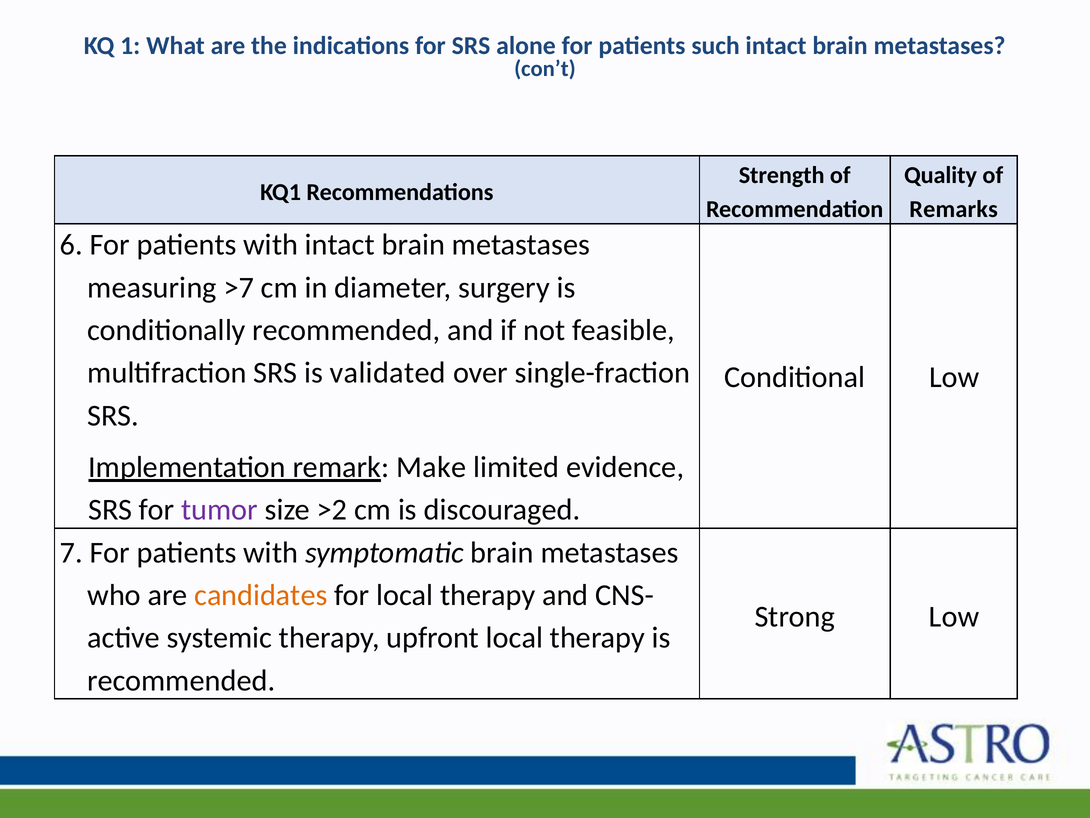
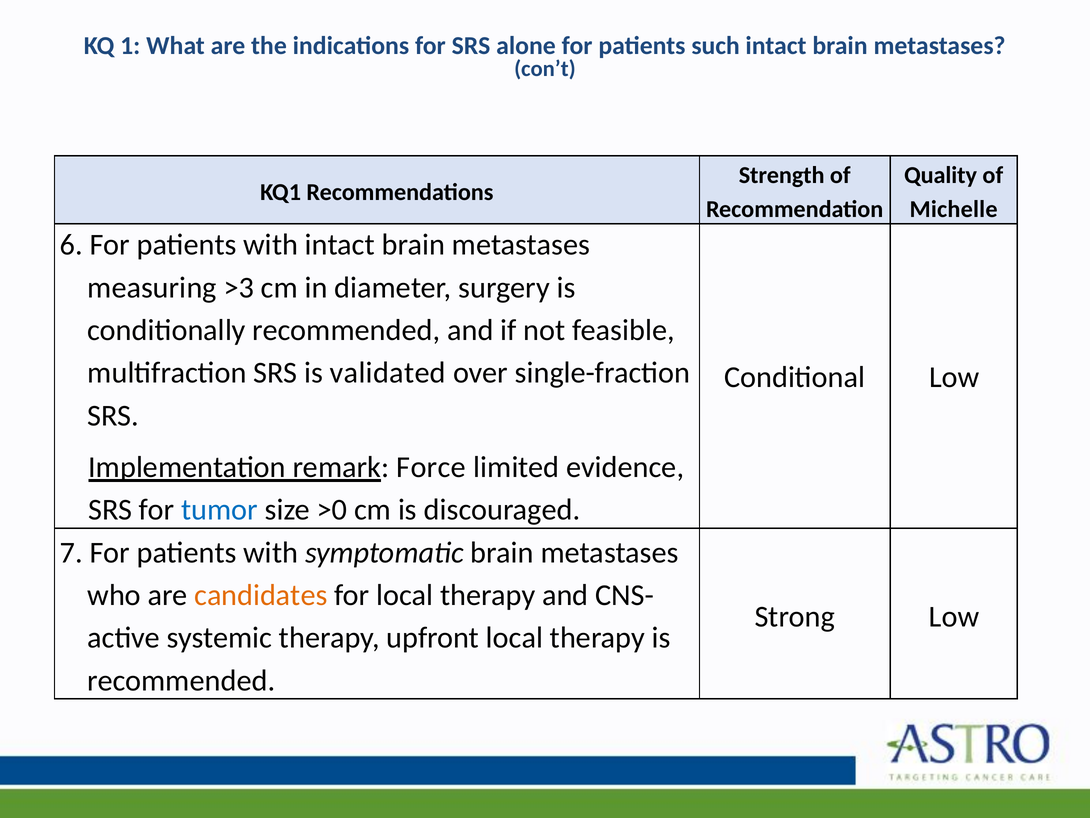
Remarks: Remarks -> Michelle (954, 209)
>7: >7 -> >3 (239, 287)
Make: Make -> Force (431, 467)
tumor colour: purple -> blue (219, 510)
>2: >2 -> >0 (332, 510)
